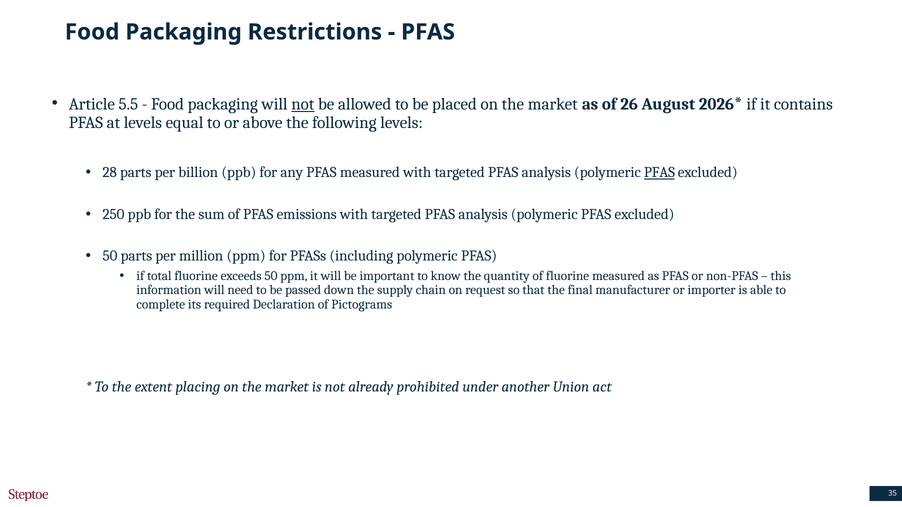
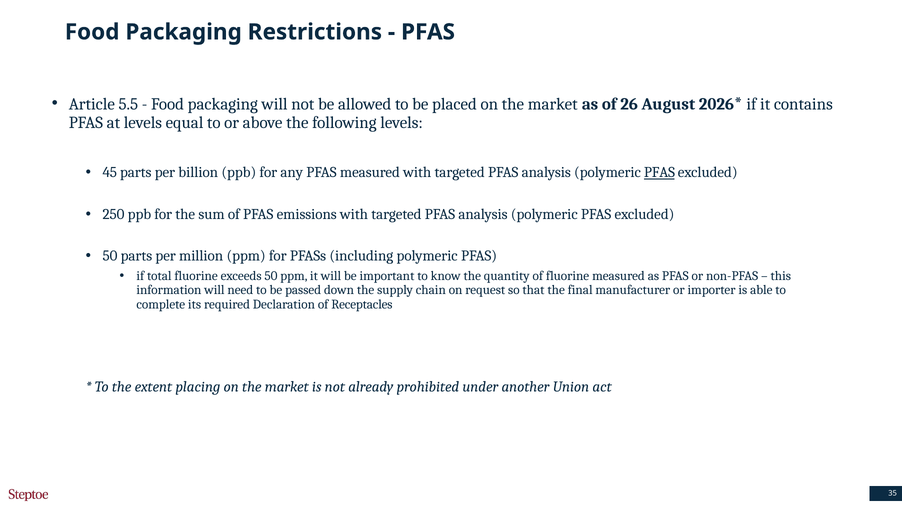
not underline: present -> none (303, 104)
28: 28 -> 45 (110, 173)
Pictograms: Pictograms -> Receptacles (362, 305)
